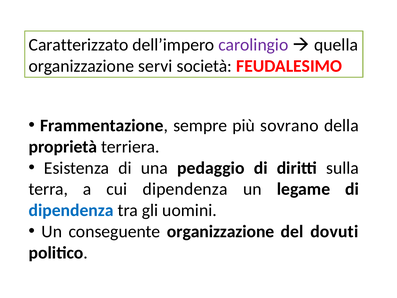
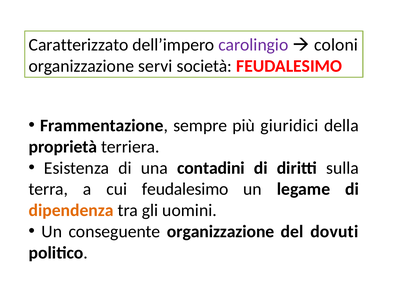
quella: quella -> coloni (336, 45)
sovrano: sovrano -> giuridici (289, 125)
pedaggio: pedaggio -> contadini (211, 168)
cui dipendenza: dipendenza -> feudalesimo (185, 189)
dipendenza colour: blue -> orange (71, 210)
